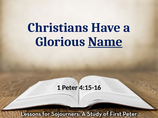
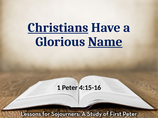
Christians underline: none -> present (58, 28)
